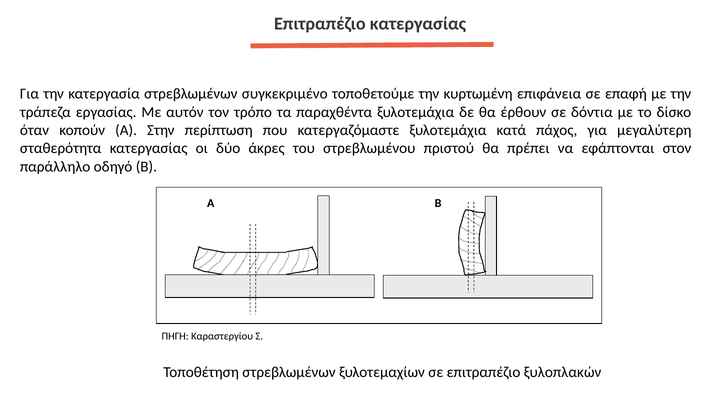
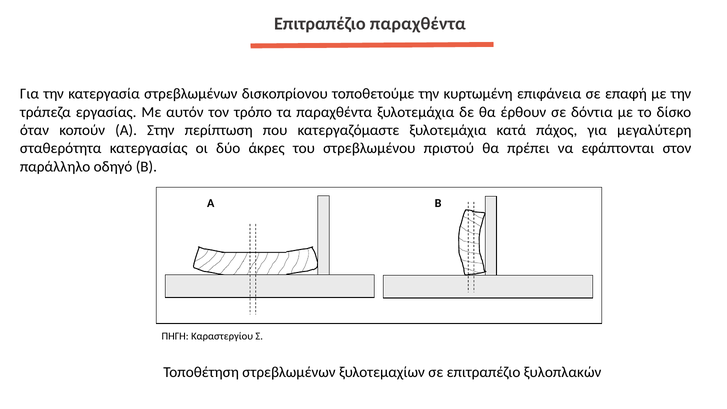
Επιτραπέζιο κατεργασίας: κατεργασίας -> παραχθέντα (418, 24)
συγκεκριμένο: συγκεκριμένο -> δισκοπρίονου (285, 94)
